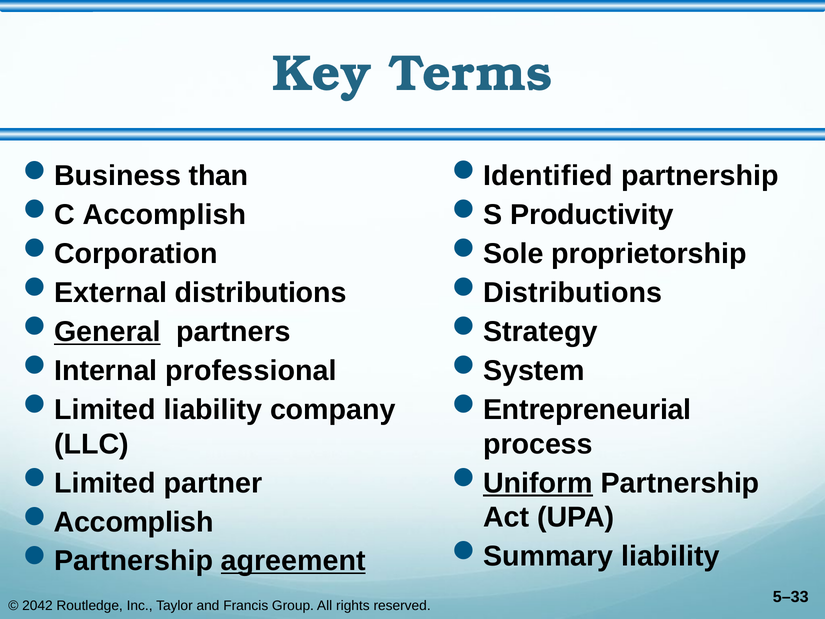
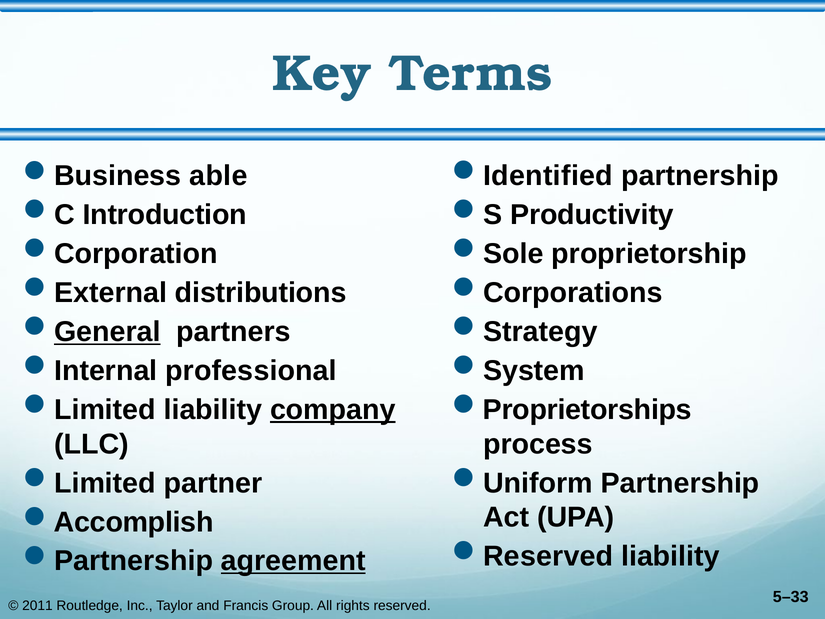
than: than -> able (218, 176)
C Accomplish: Accomplish -> Introduction (165, 215)
Distributions: Distributions -> Corporations (573, 293)
Entrepreneurial: Entrepreneurial -> Proprietorships (587, 410)
company underline: none -> present (333, 410)
Uniform underline: present -> none (538, 483)
Summary: Summary -> Reserved (548, 556)
2042: 2042 -> 2011 (37, 605)
